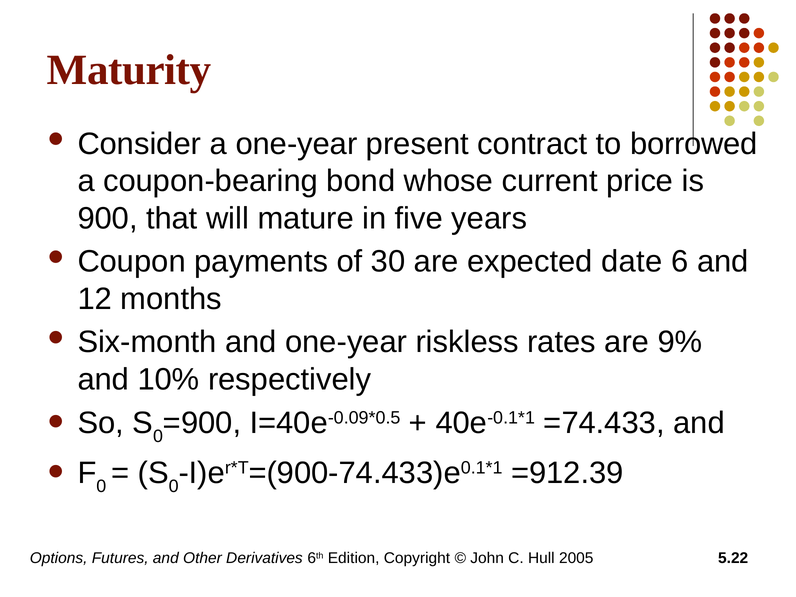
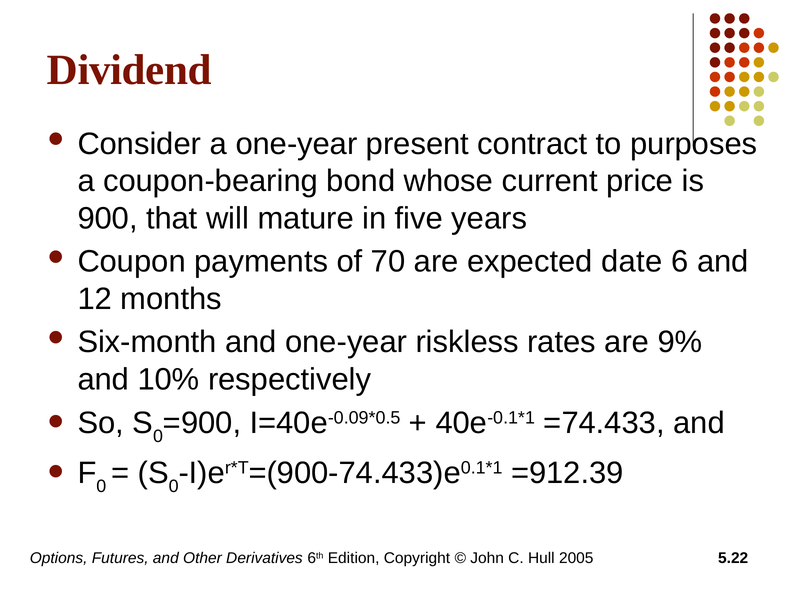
Maturity: Maturity -> Dividend (129, 70)
borrowed: borrowed -> purposes (694, 144)
30: 30 -> 70 (388, 262)
